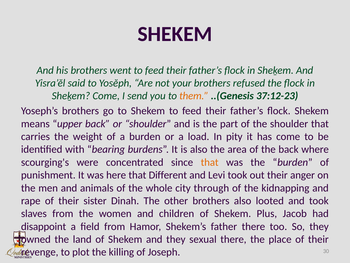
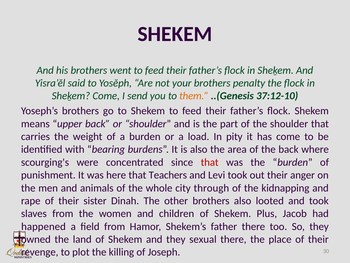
refused: refused -> penalty (249, 83)
37:12-23: 37:12-23 -> 37:12-10 (277, 96)
that colour: orange -> red (210, 162)
Different: Different -> Teachers (168, 175)
disappoint: disappoint -> happened (43, 226)
